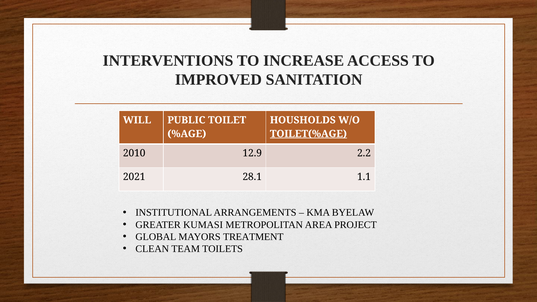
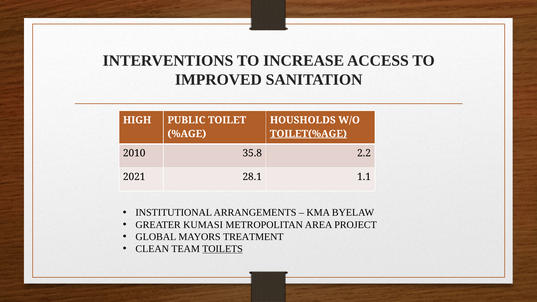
WILL: WILL -> HIGH (137, 120)
12.9: 12.9 -> 35.8 (252, 153)
TOILETS underline: none -> present (223, 249)
